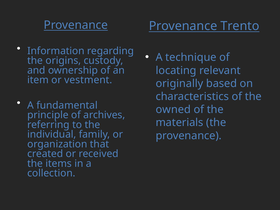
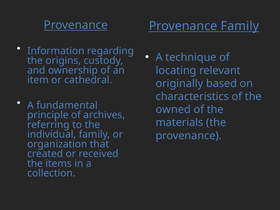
Provenance Trento: Trento -> Family (240, 26)
vestment: vestment -> cathedral (88, 80)
